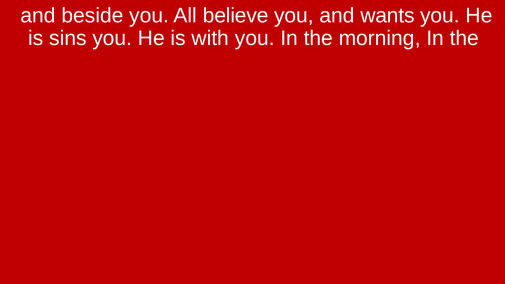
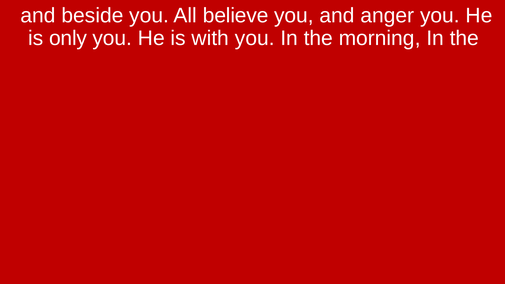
wants: wants -> anger (387, 16)
sins: sins -> only (68, 38)
